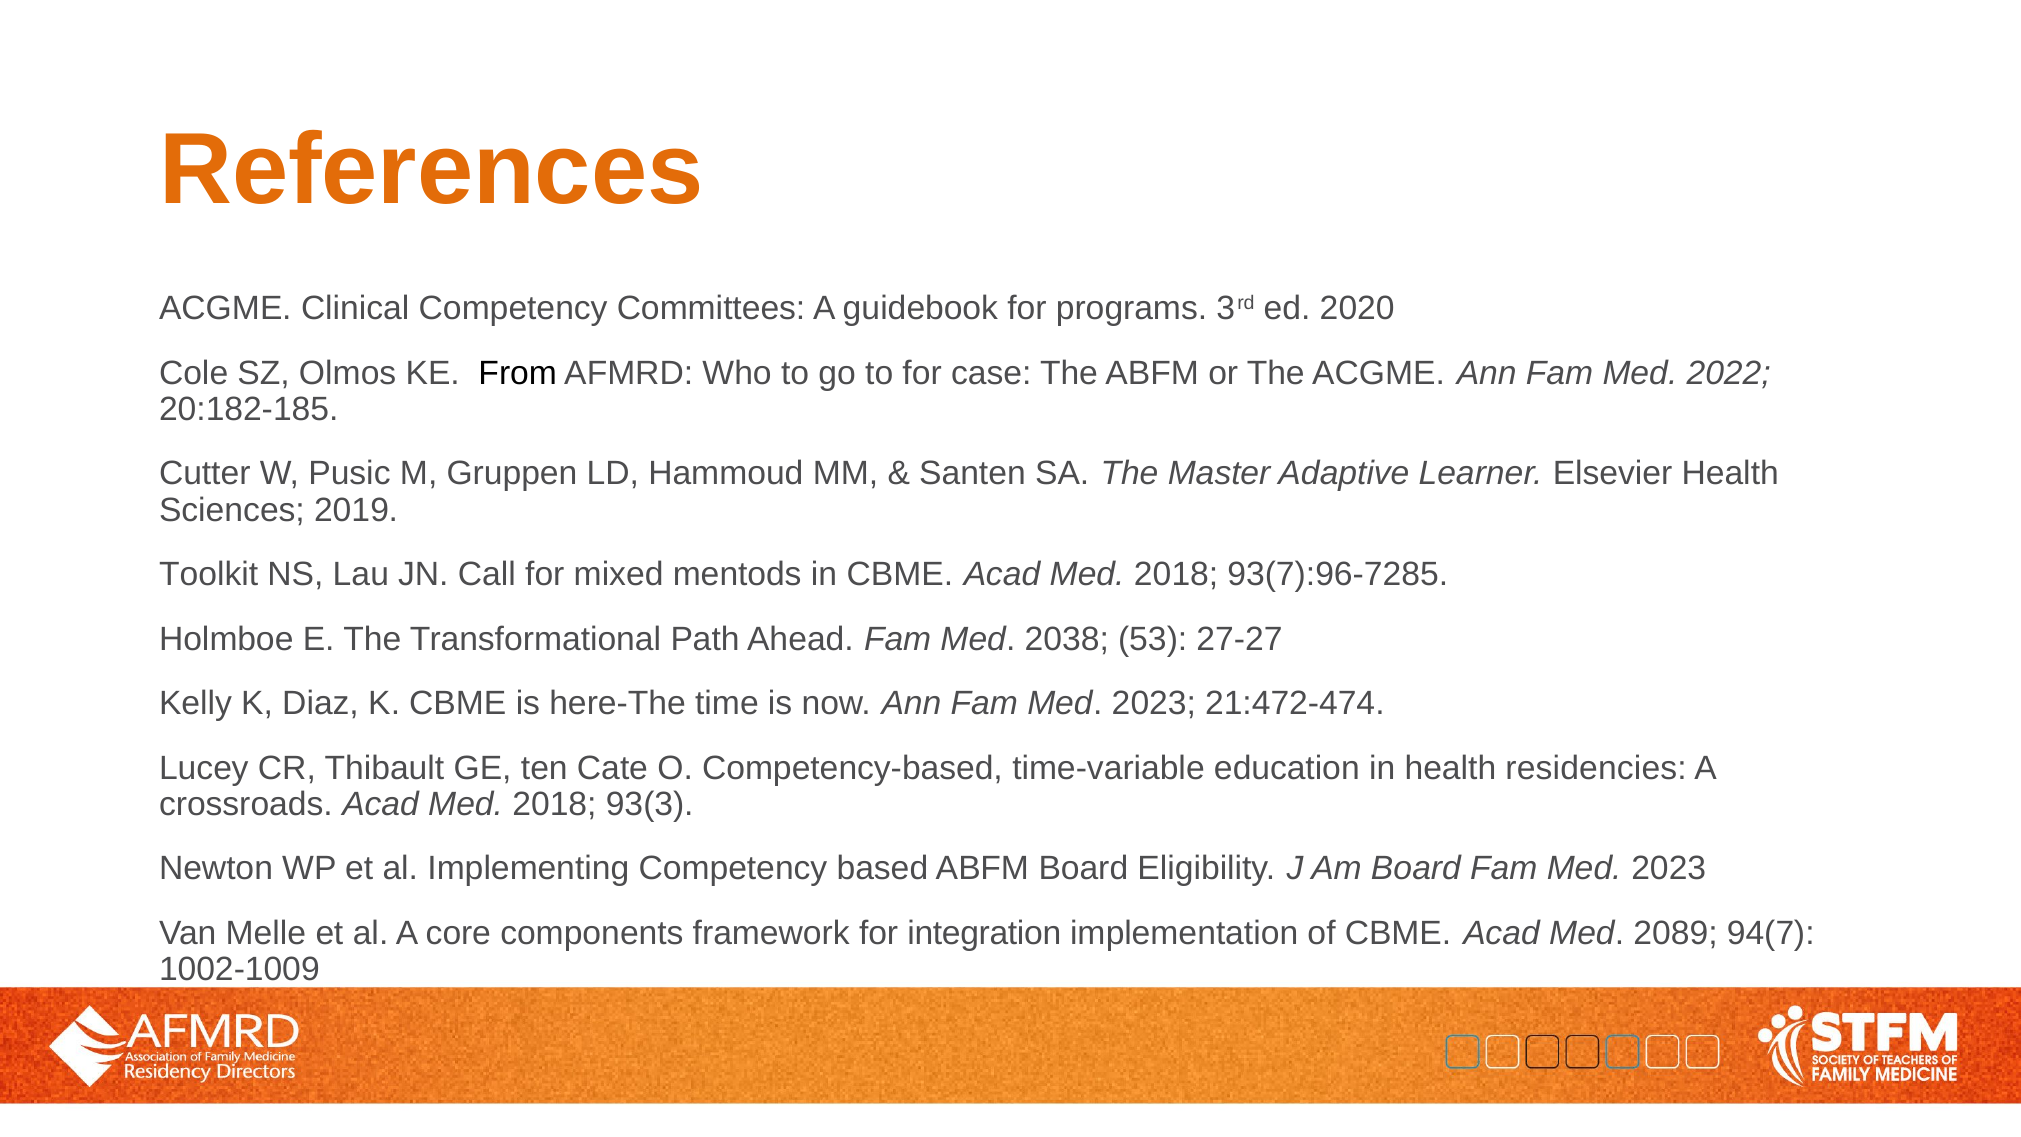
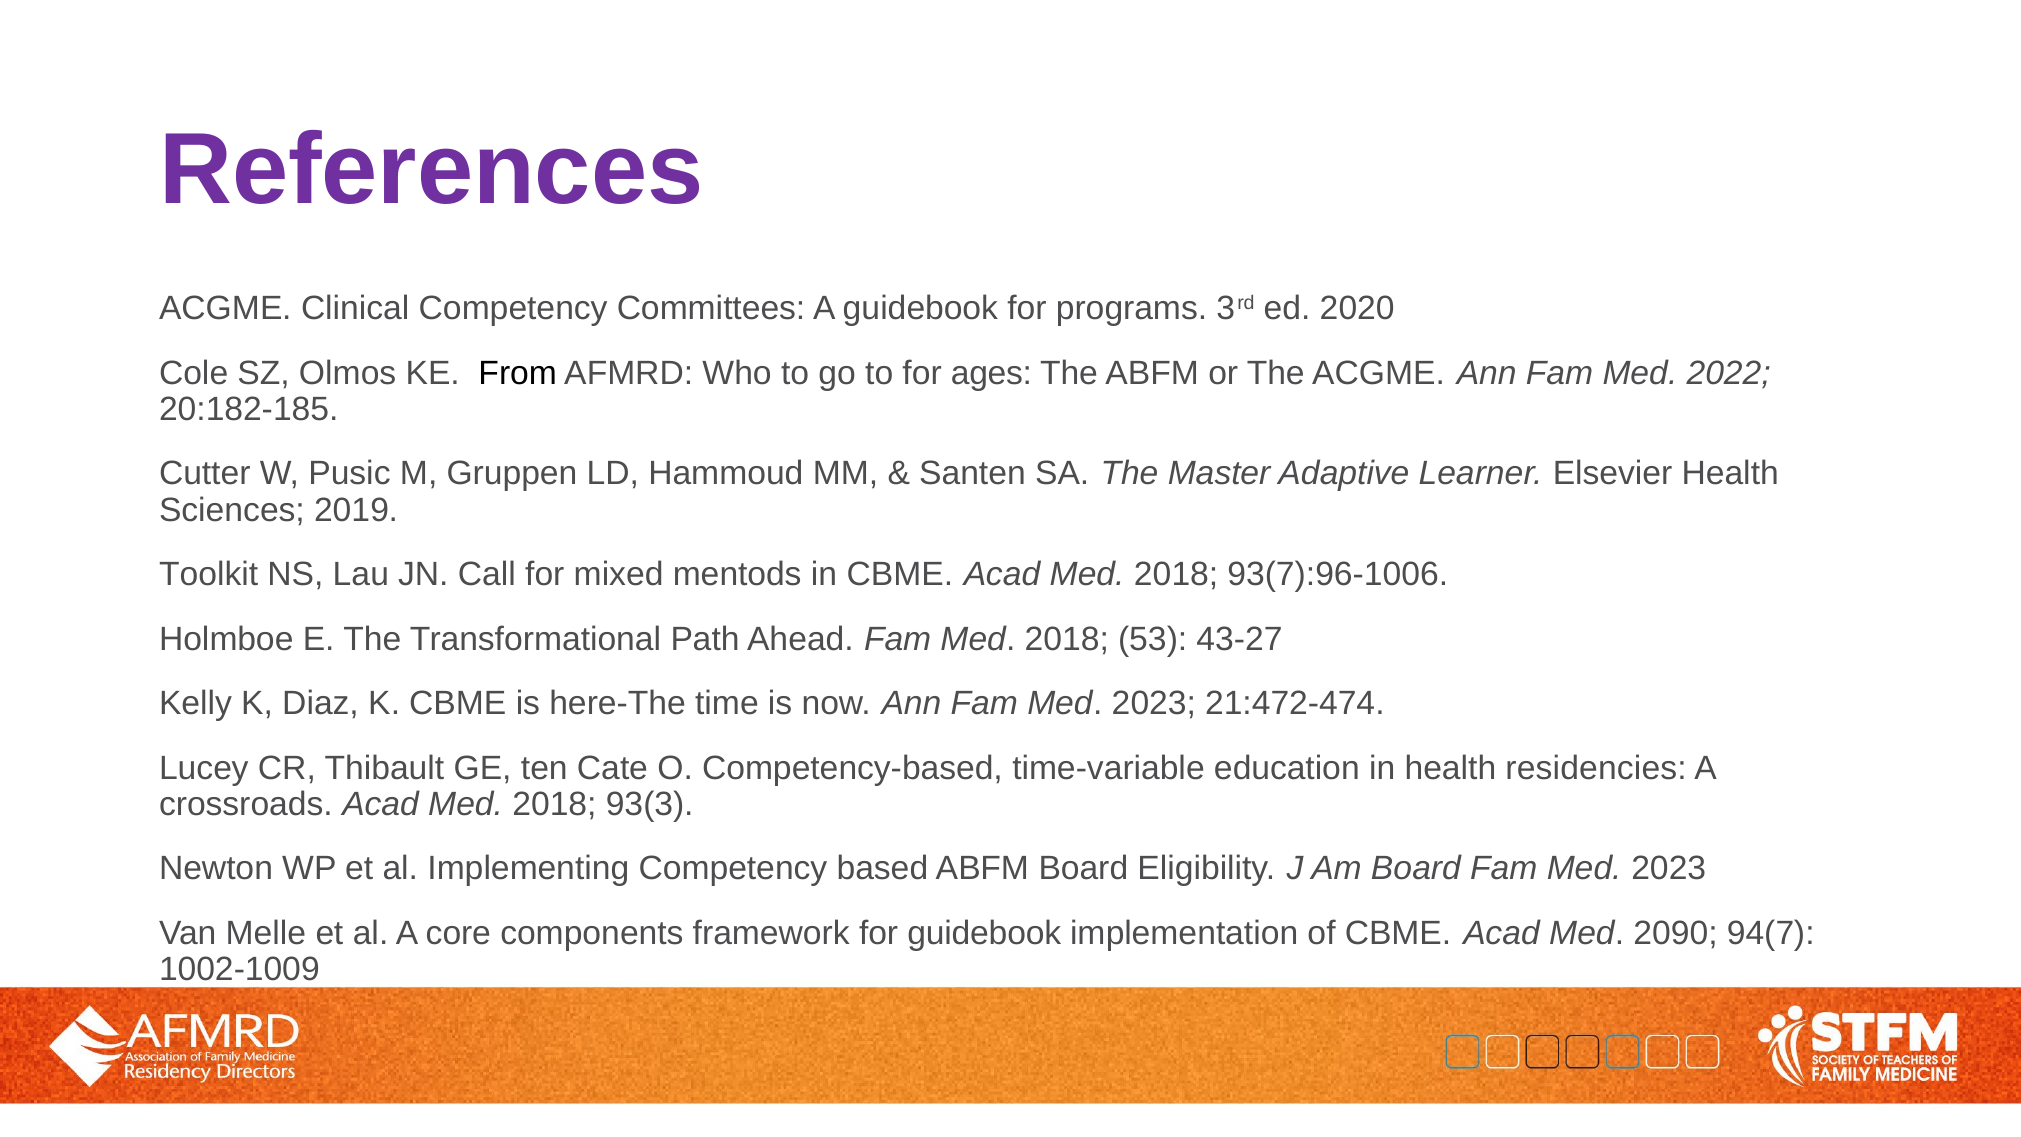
References colour: orange -> purple (431, 170)
case: case -> ages (991, 373)
93(7):96-7285: 93(7):96-7285 -> 93(7):96-1006 (1338, 575)
Fam Med 2038: 2038 -> 2018 (1067, 639)
27-27: 27-27 -> 43-27 (1239, 639)
for integration: integration -> guidebook (984, 933)
2089: 2089 -> 2090 (1675, 933)
